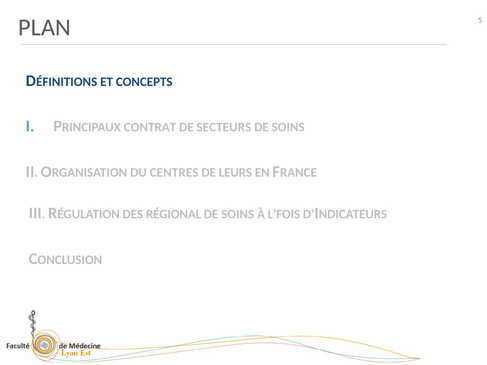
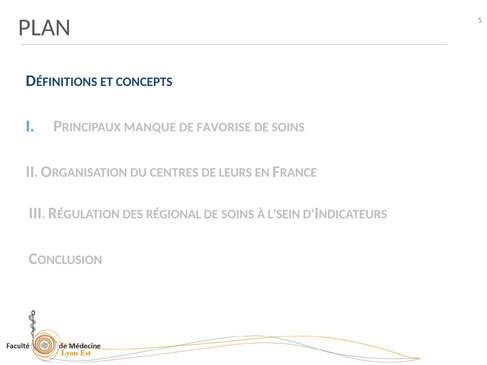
CONTRAT: CONTRAT -> MANQUE (150, 127)
SECTEURS: SECTEURS -> FAVORISE (224, 127)
L’FOIS: L’FOIS -> L’SEIN (284, 215)
